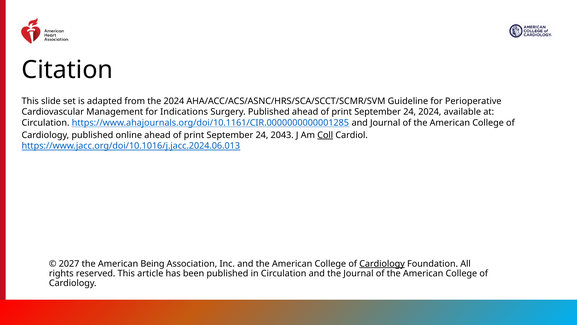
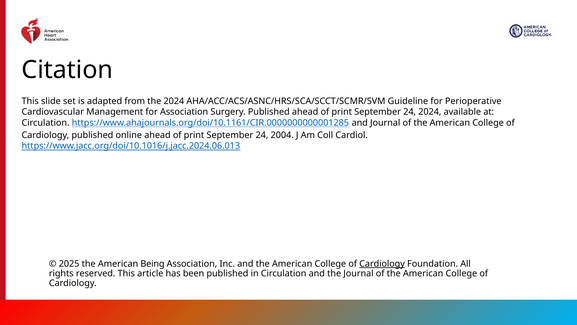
for Indications: Indications -> Association (184, 112)
2043: 2043 -> 2004 (282, 135)
Coll underline: present -> none (325, 135)
2027: 2027 -> 2025 (69, 263)
